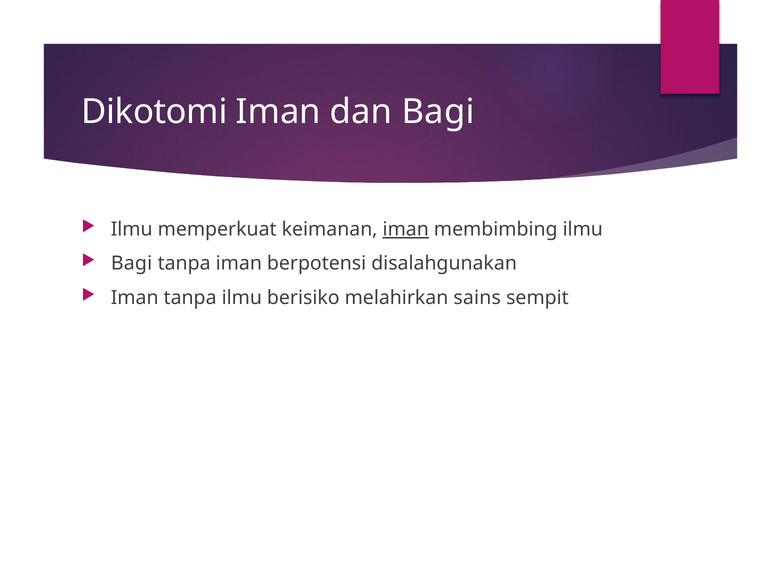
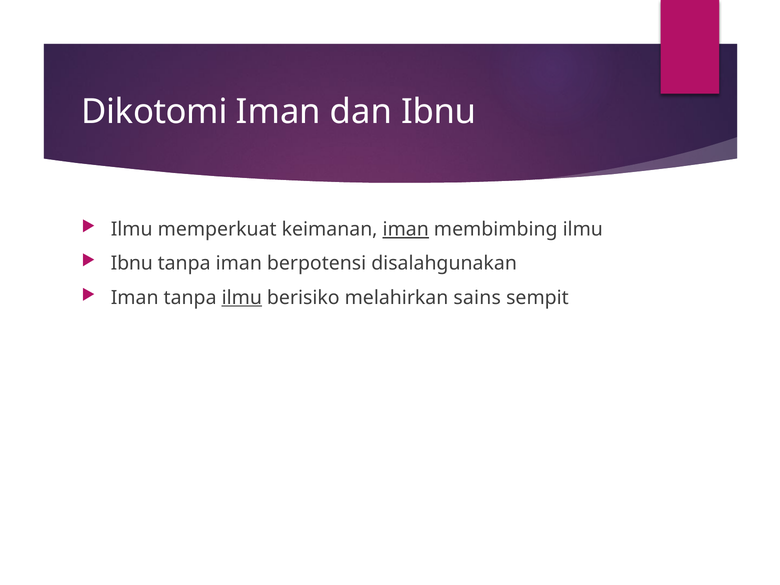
dan Bagi: Bagi -> Ibnu (439, 112)
Bagi: Bagi -> Ibnu (132, 264)
ilmu underline: none -> present (242, 298)
